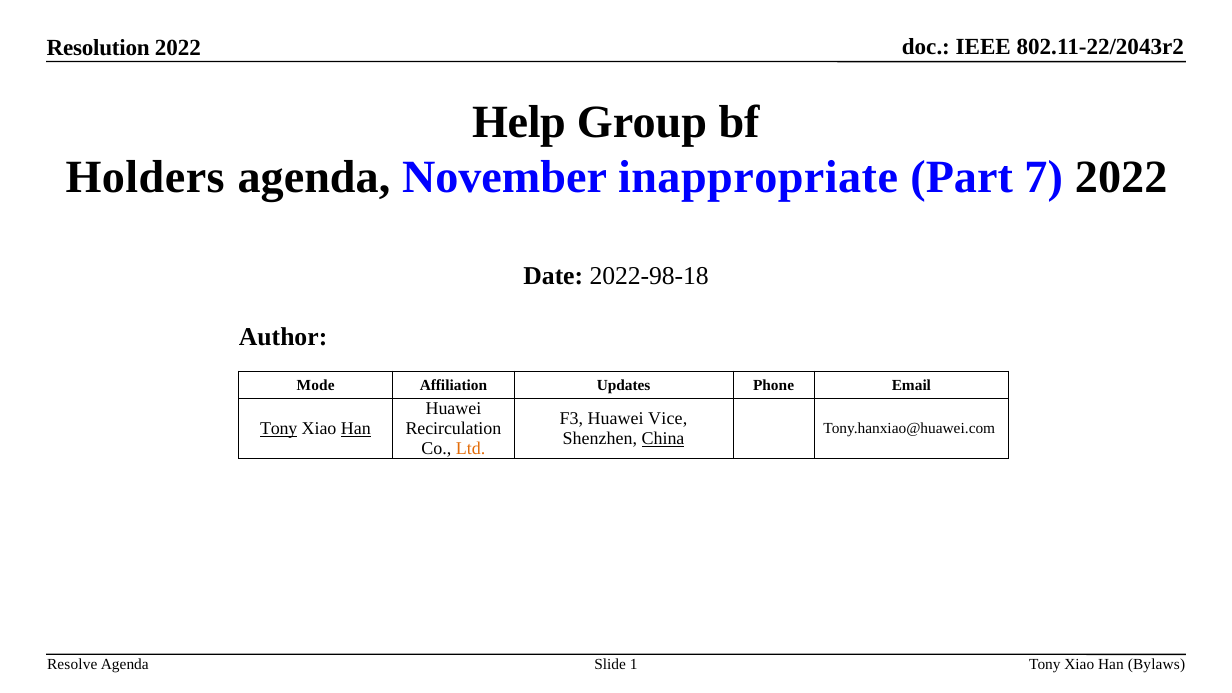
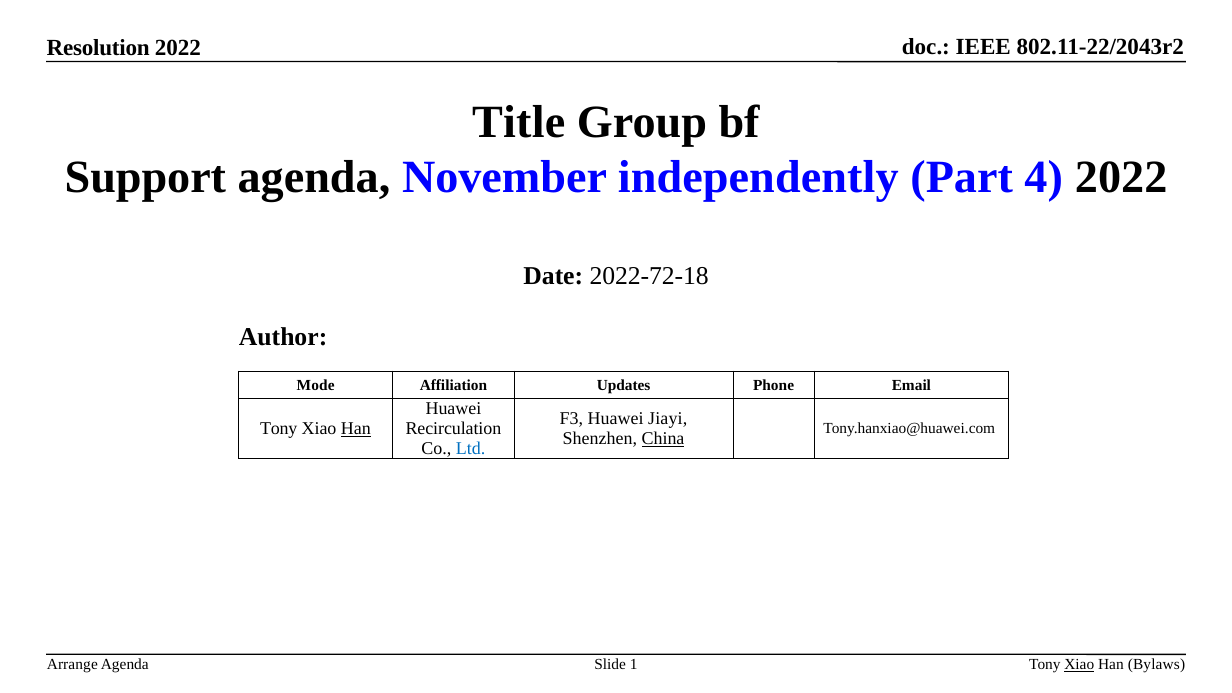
Help: Help -> Title (519, 122)
Holders: Holders -> Support (145, 177)
inappropriate: inappropriate -> independently (758, 177)
7: 7 -> 4 (1044, 177)
2022-98-18: 2022-98-18 -> 2022-72-18 (649, 276)
Vice: Vice -> Jiayi (668, 419)
Tony underline: present -> none (279, 429)
Ltd colour: orange -> blue (471, 449)
Resolve: Resolve -> Arrange (72, 665)
Xiao underline: none -> present (1079, 665)
